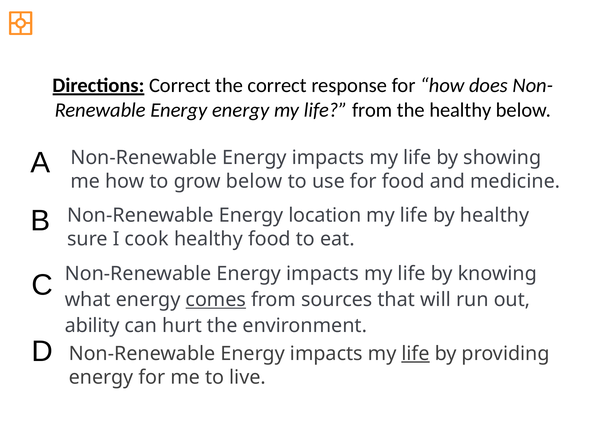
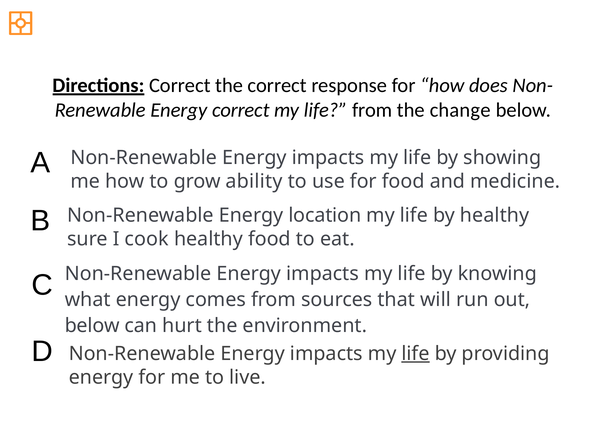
Energy energy: energy -> correct (241, 110)
the healthy: healthy -> change (460, 110)
grow below: below -> ability (254, 181)
comes underline: present -> none (216, 300)
ability: ability -> below (92, 326)
